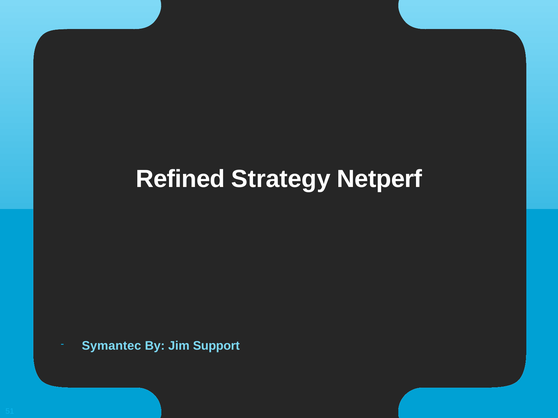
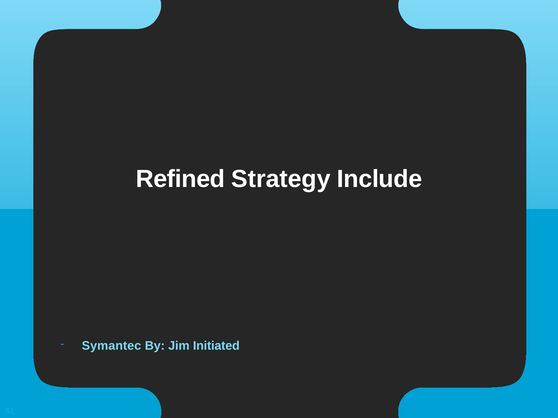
Netperf: Netperf -> Include (380, 179)
Support: Support -> Initiated (216, 346)
